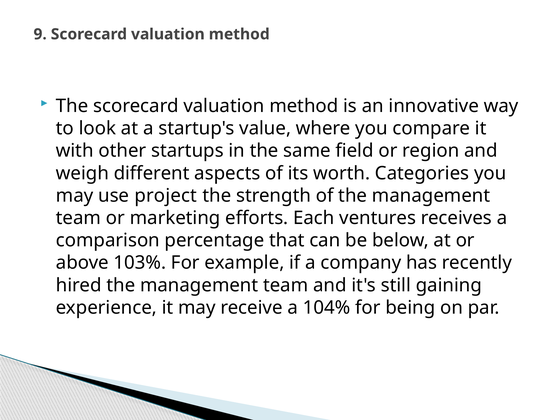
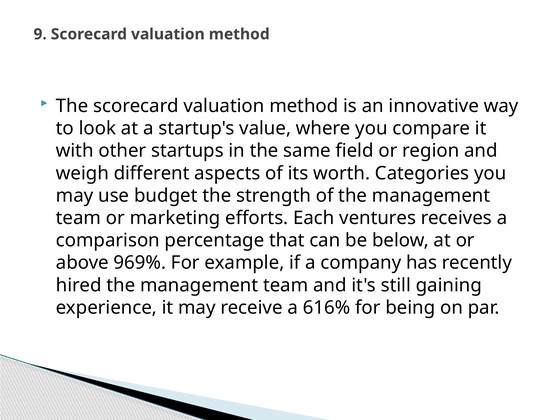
project: project -> budget (166, 196)
103%: 103% -> 969% (140, 263)
104%: 104% -> 616% (327, 308)
